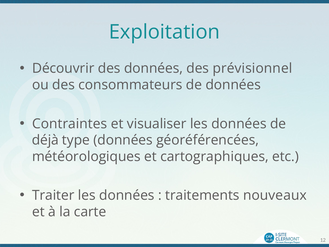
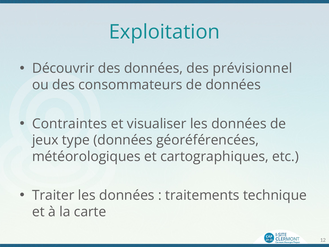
déjà: déjà -> jeux (45, 140)
nouveaux: nouveaux -> technique (275, 195)
